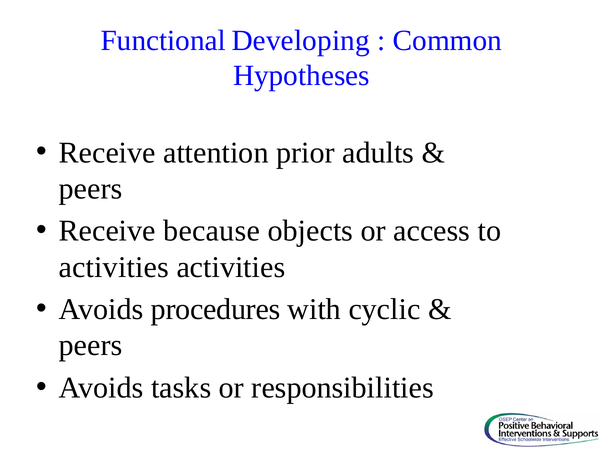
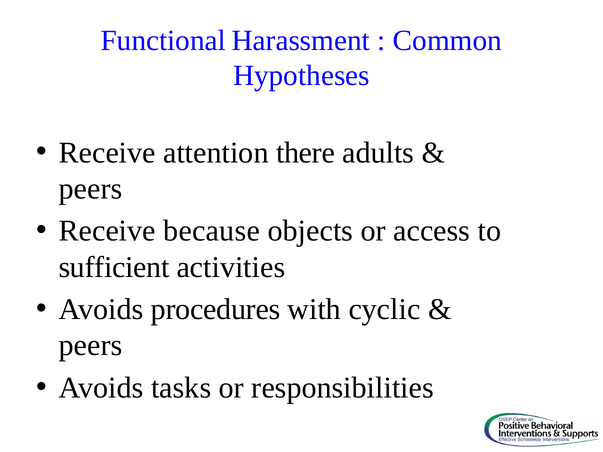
Developing: Developing -> Harassment (301, 41)
prior: prior -> there (306, 153)
activities: activities -> sufficient (114, 267)
